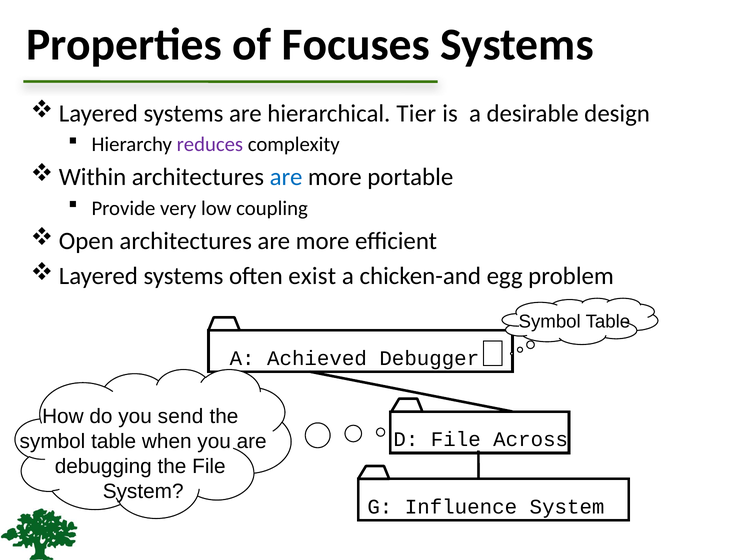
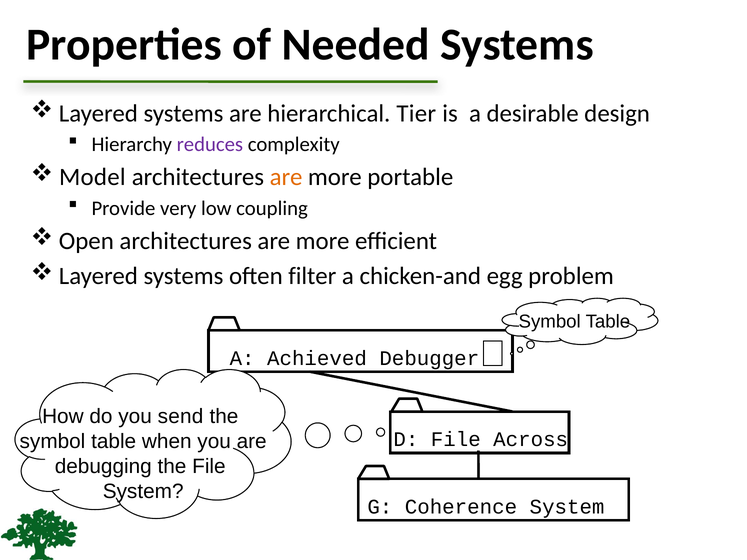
Focuses: Focuses -> Needed (356, 45)
Within: Within -> Model (92, 177)
are colour: blue -> orange (286, 177)
exist: exist -> filter (312, 276)
Influence: Influence -> Coherence (461, 507)
